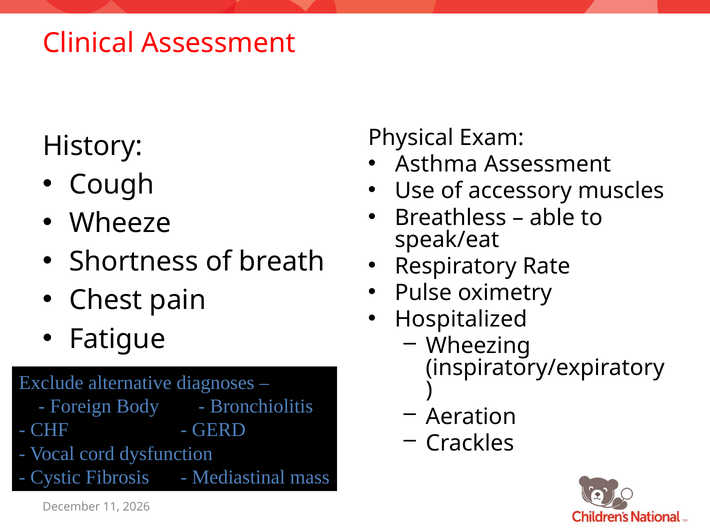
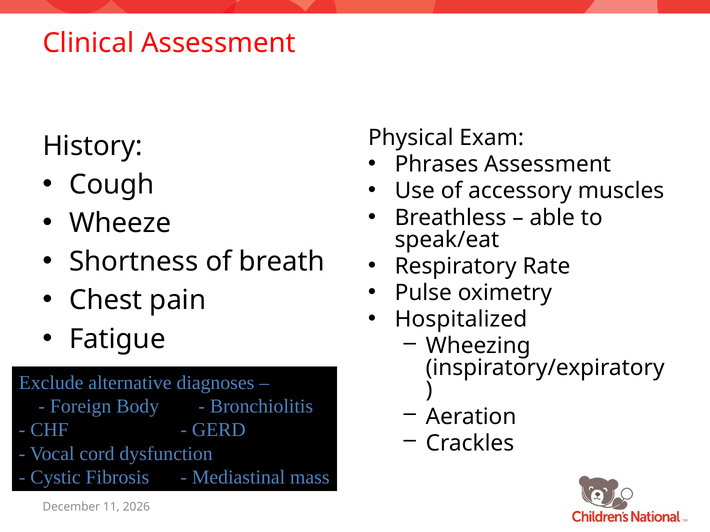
Asthma: Asthma -> Phrases (437, 165)
